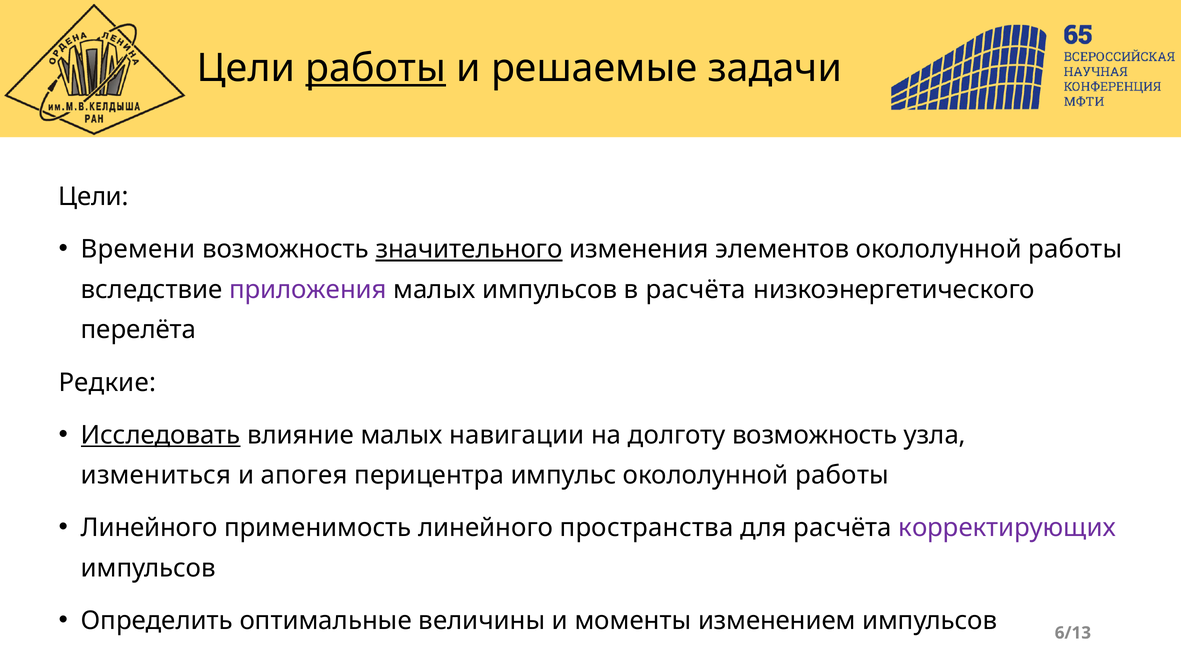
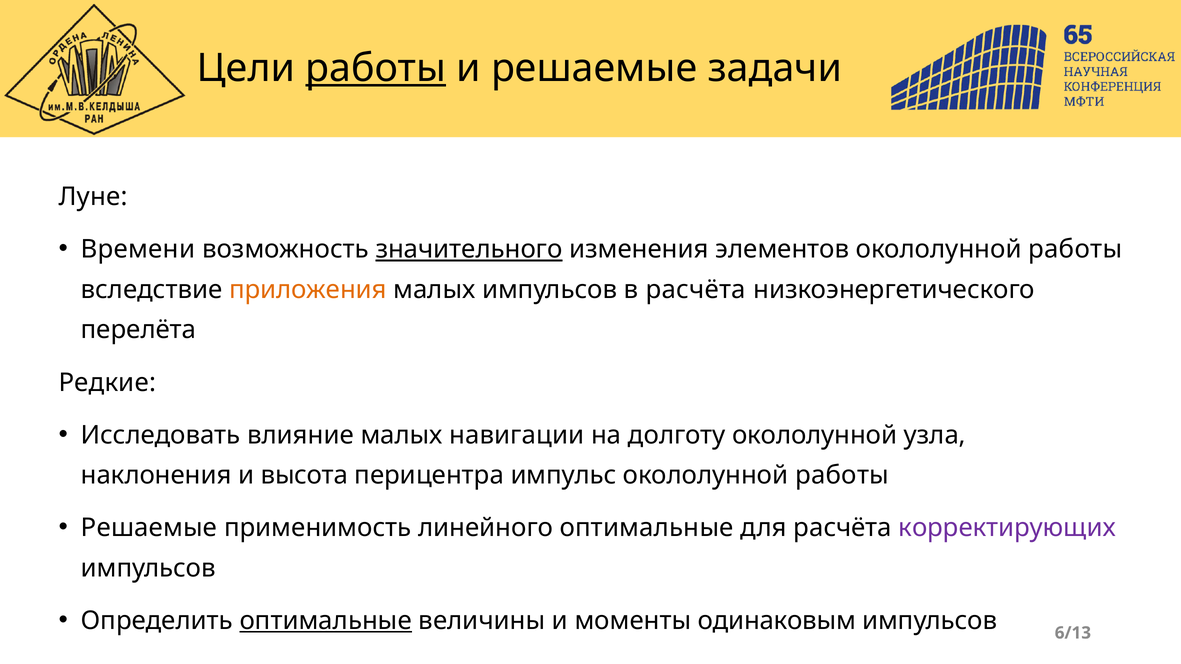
Цели: Цели -> Луне (93, 197)
приложения colour: purple -> orange (308, 290)
Исследовать underline: present -> none (161, 435)
долготу возможность: возможность -> окололунной (815, 435)
измениться: измениться -> наклонения (156, 476)
апогея: апогея -> высота (304, 476)
Линейного: Линейного -> Решаемые (149, 528)
линейного пространства: пространства -> оптимальные (647, 528)
оптимальные underline: none -> present (326, 621)
изменением: изменением -> одинаковым (777, 621)
